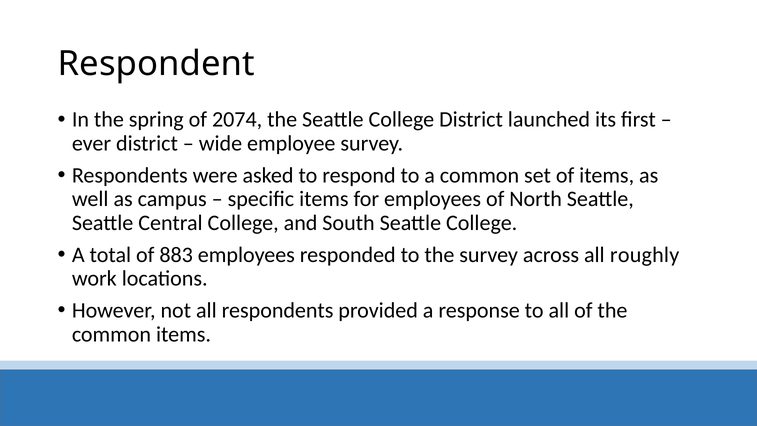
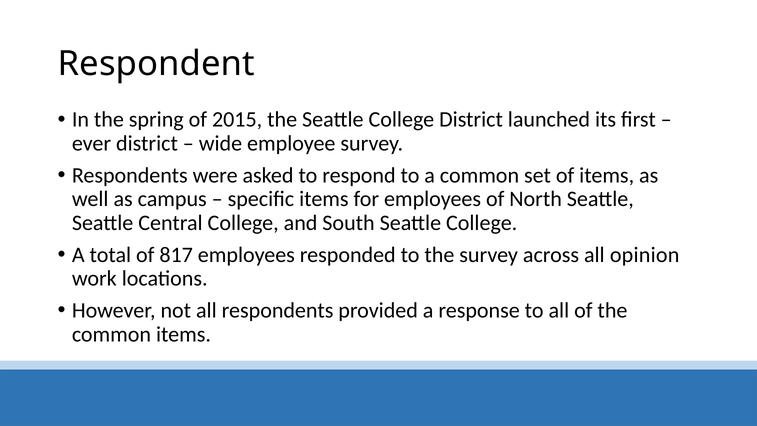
2074: 2074 -> 2015 (237, 120)
883: 883 -> 817 (176, 255)
roughly: roughly -> opinion (645, 255)
